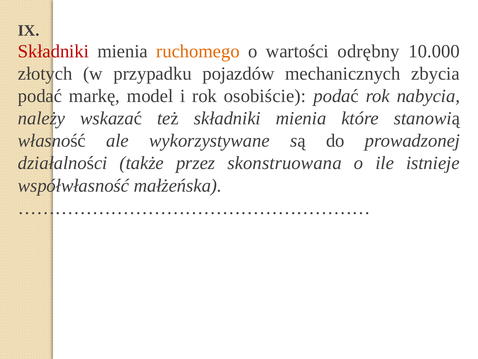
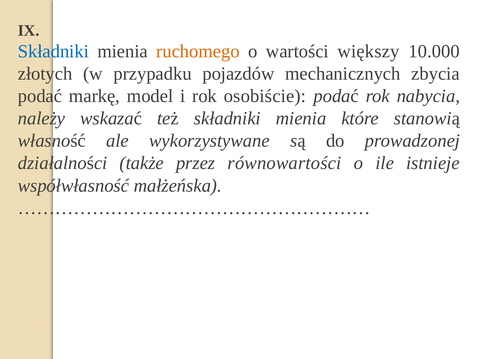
Składniki colour: red -> blue (53, 51)
odrębny: odrębny -> większy (369, 51)
skonstruowana: skonstruowana -> równowartości (285, 163)
